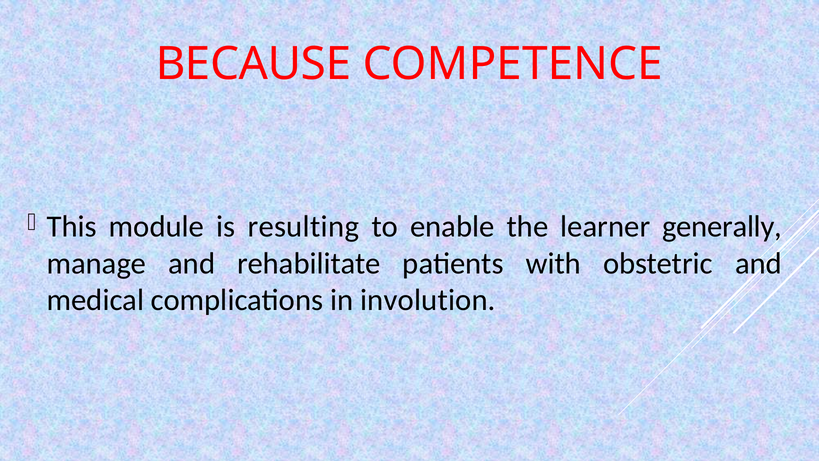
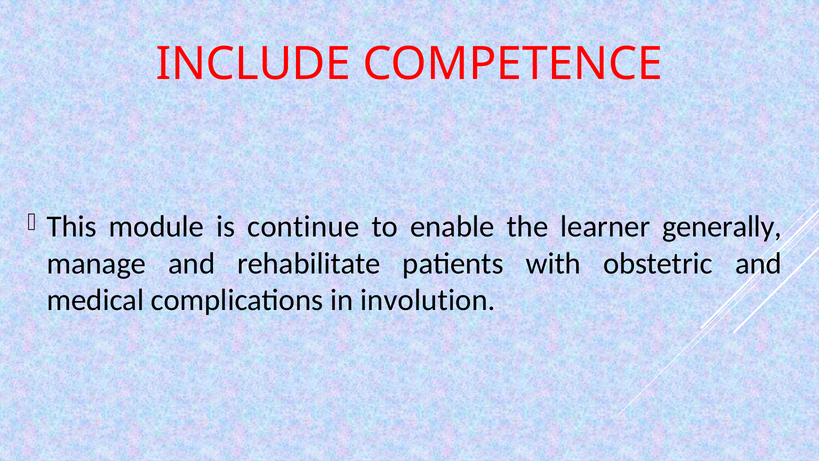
BECAUSE: BECAUSE -> INCLUDE (253, 64)
resulting: resulting -> continue (303, 226)
